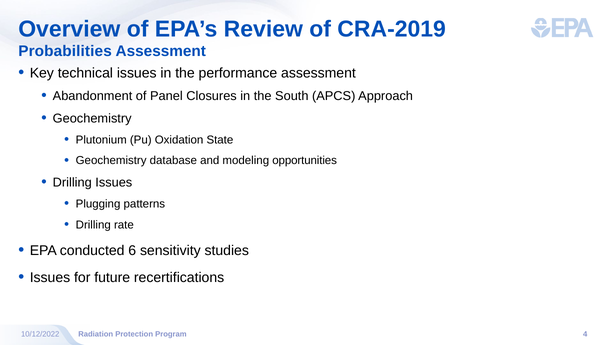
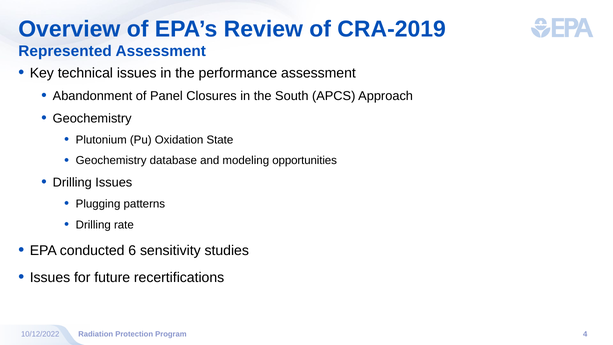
Probabilities: Probabilities -> Represented (65, 51)
